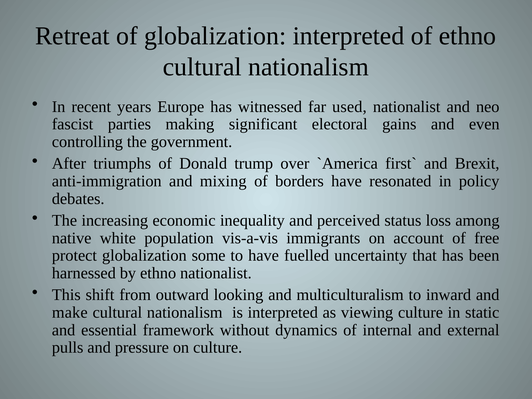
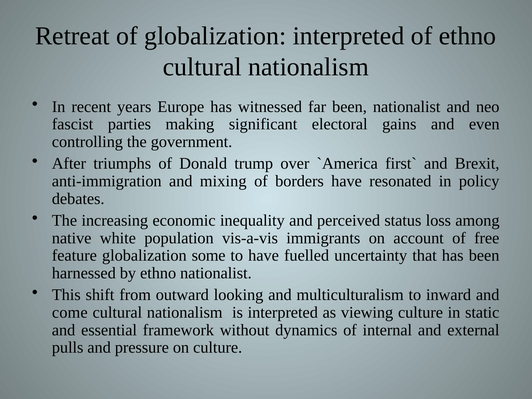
far used: used -> been (349, 107)
protect: protect -> feature (74, 256)
make: make -> come (70, 312)
